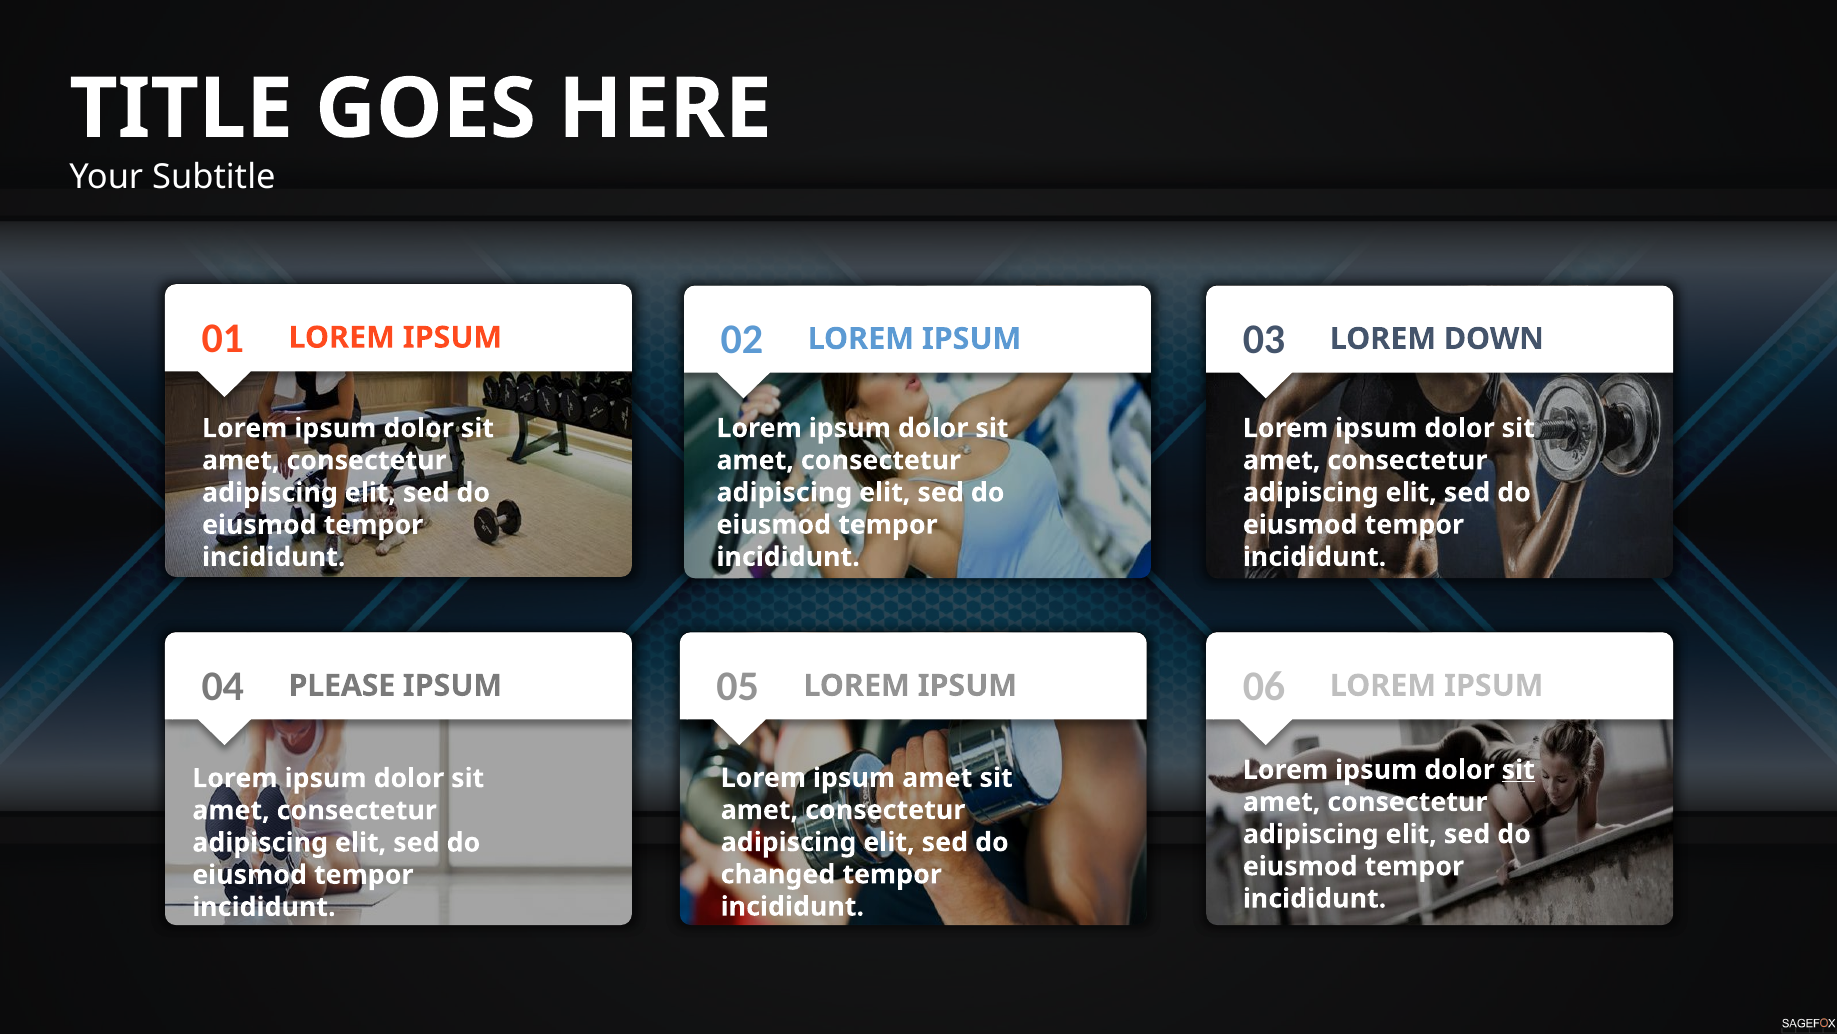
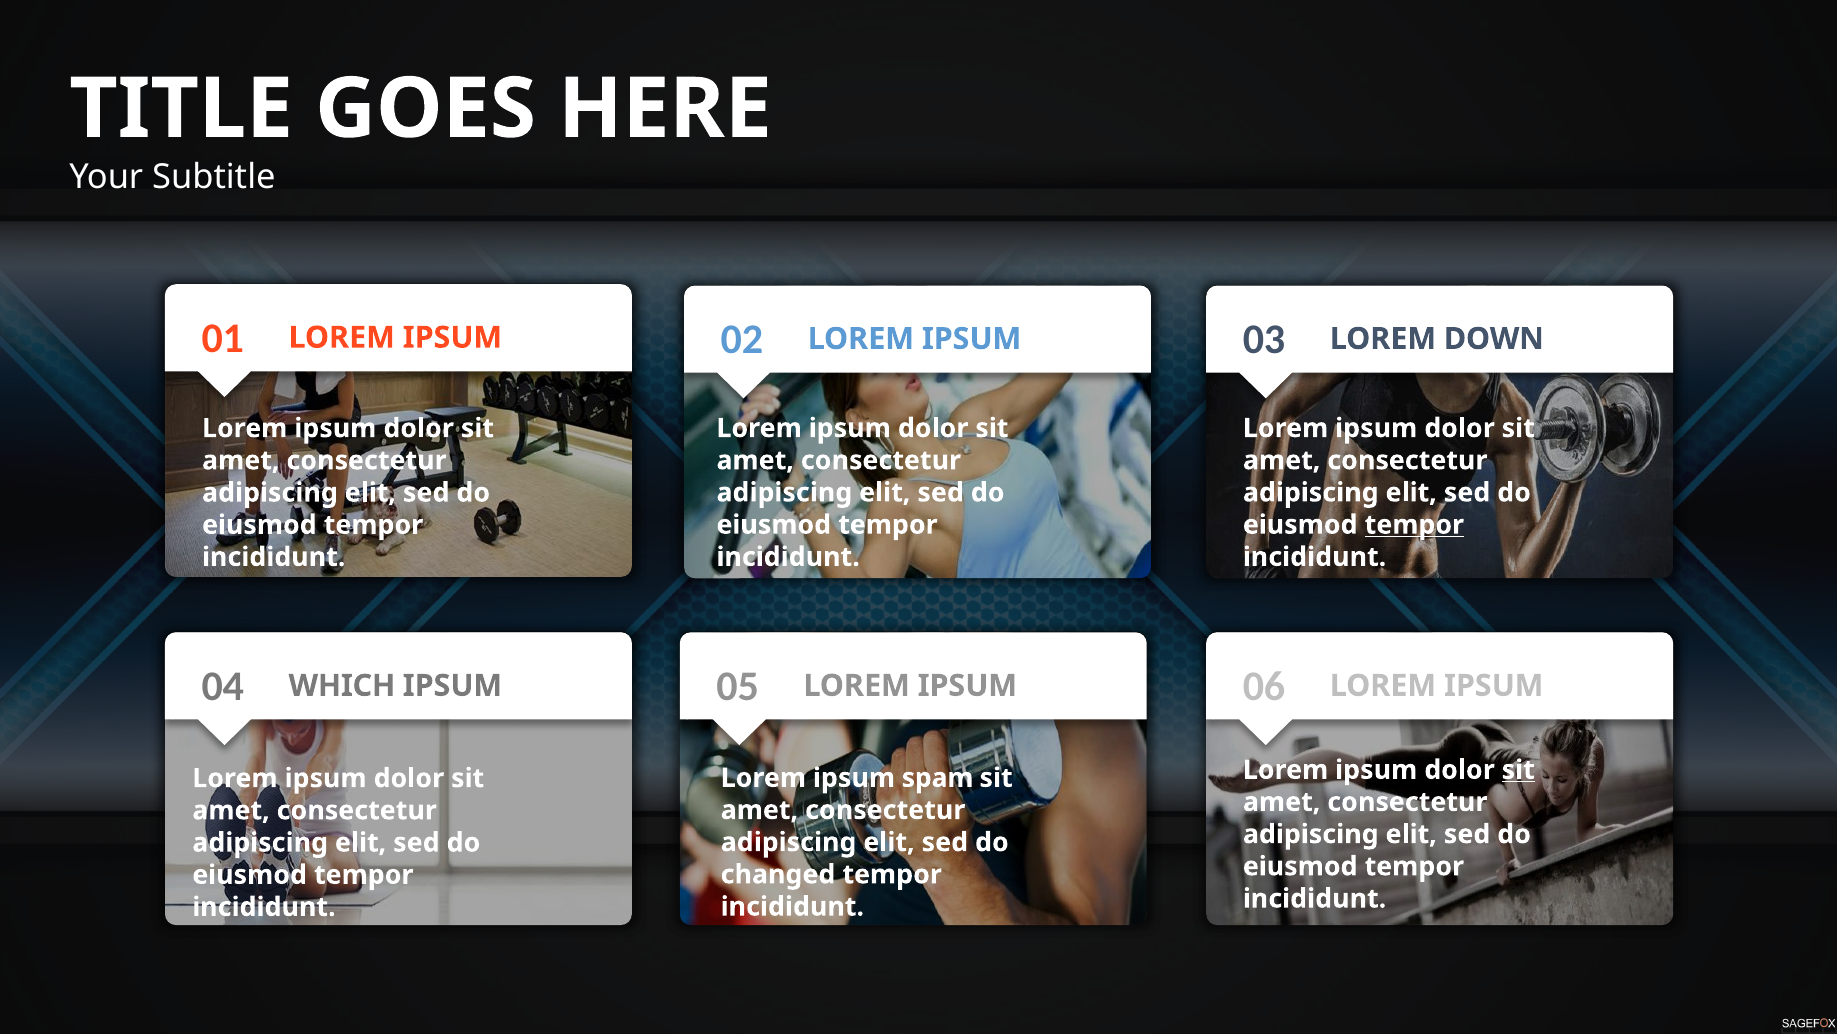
tempor underline: none -> present (1414, 524)
PLEASE: PLEASE -> WHICH (342, 685)
ipsum amet: amet -> spam (938, 777)
